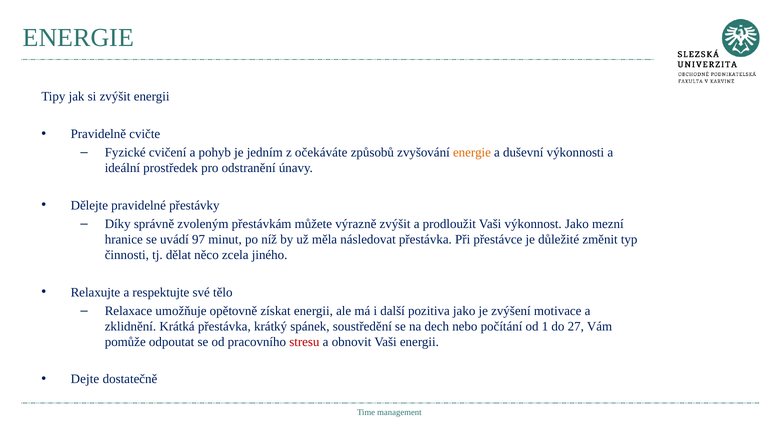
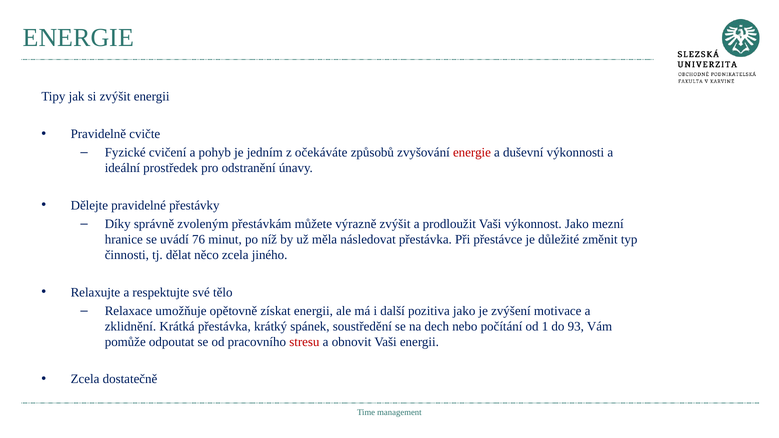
energie colour: orange -> red (472, 153)
97: 97 -> 76 (199, 240)
27: 27 -> 93 (576, 327)
Dejte: Dejte -> Zcela (85, 379)
